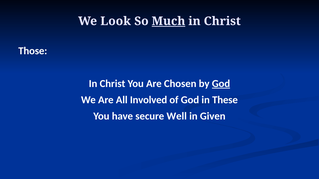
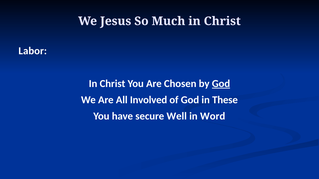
Look: Look -> Jesus (116, 21)
Much underline: present -> none (168, 21)
Those: Those -> Labor (33, 51)
Given: Given -> Word (213, 116)
